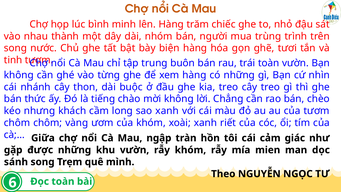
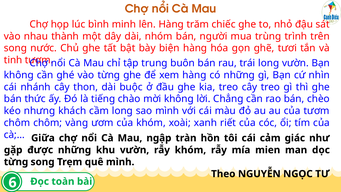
trái toàn: toàn -> long (269, 63)
sao xanh: xanh -> mình (167, 111)
sánh: sánh -> từng (16, 162)
